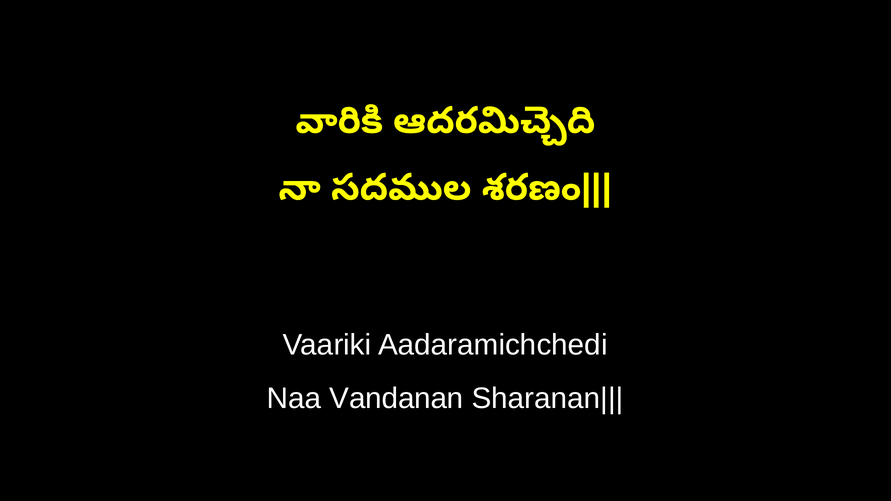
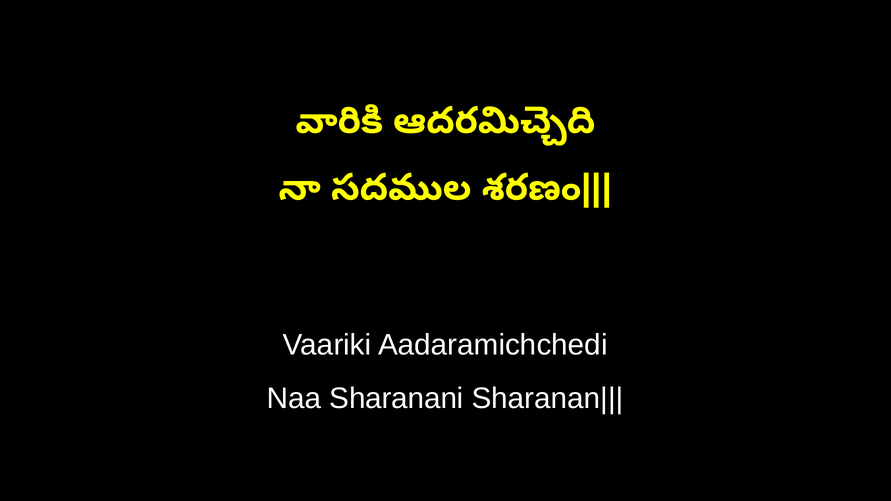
Vandanan: Vandanan -> Sharanani (396, 399)
